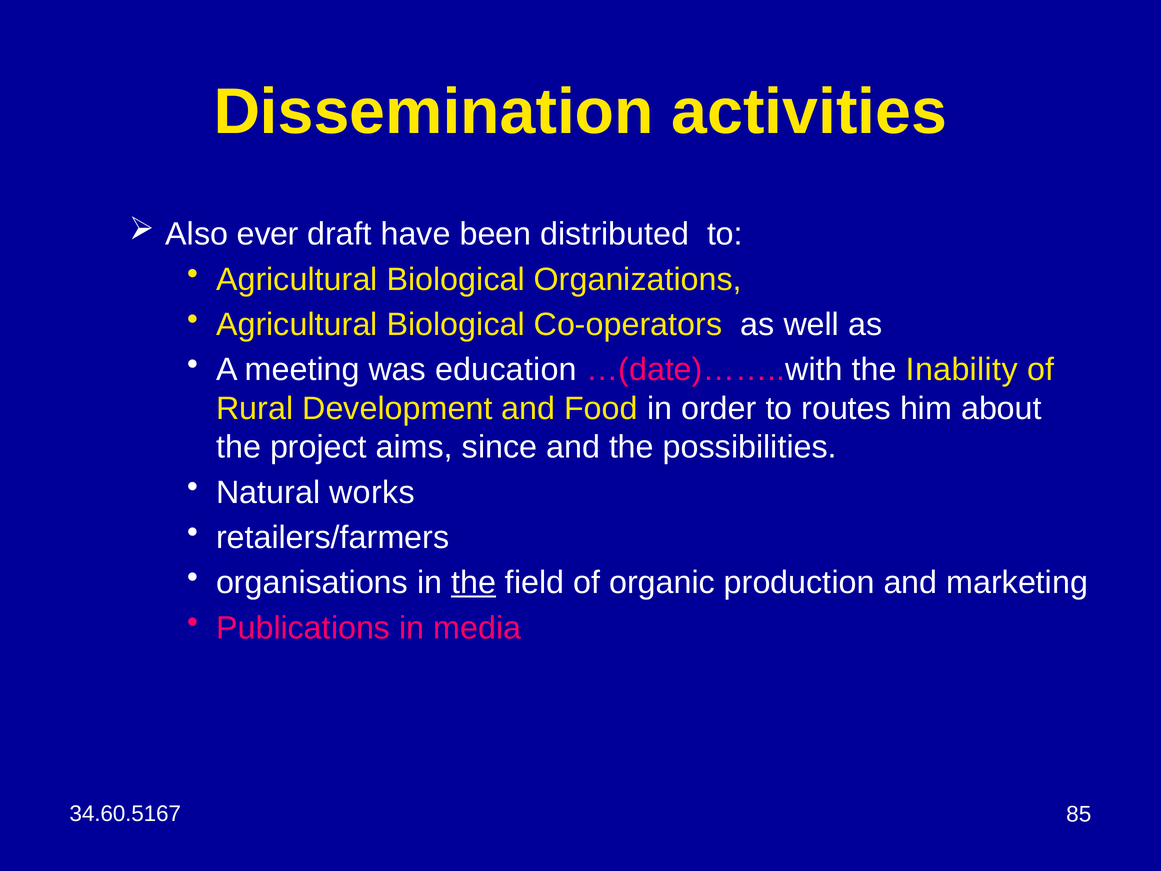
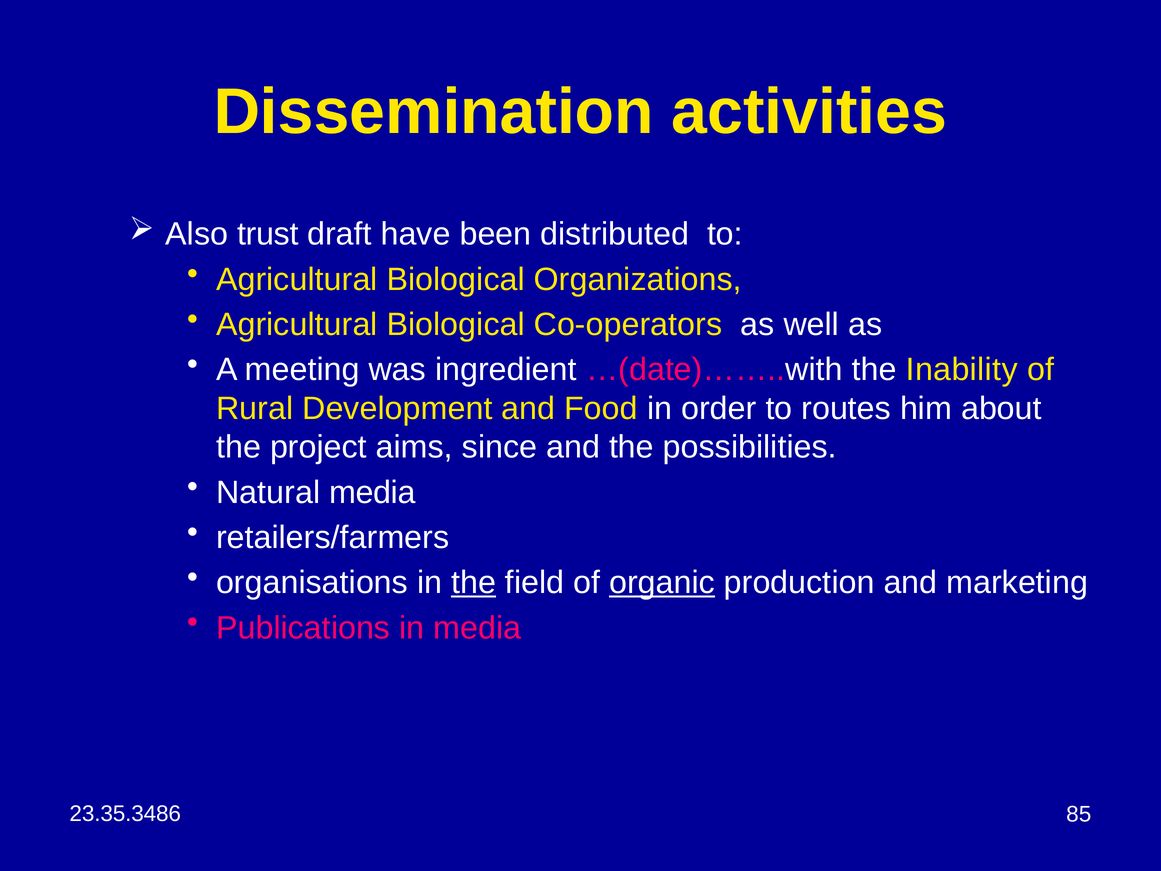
ever: ever -> trust (268, 234)
education: education -> ingredient (506, 370)
Natural works: works -> media (372, 492)
organic underline: none -> present (662, 583)
34.60.5167: 34.60.5167 -> 23.35.3486 (125, 814)
